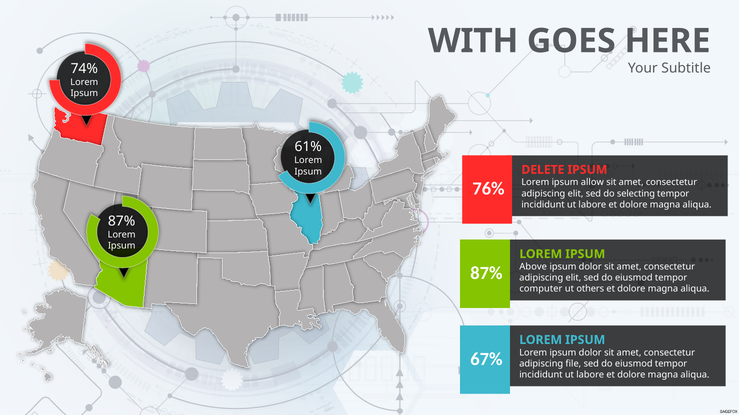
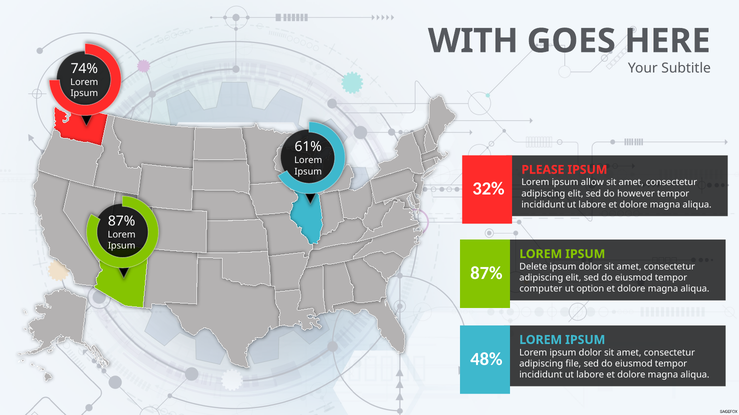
DELETE: DELETE -> PLEASE (543, 170)
76%: 76% -> 32% (489, 189)
selecting: selecting -> however (636, 194)
Above: Above -> Delete (533, 267)
others: others -> option (590, 289)
67%: 67% -> 48% (486, 360)
